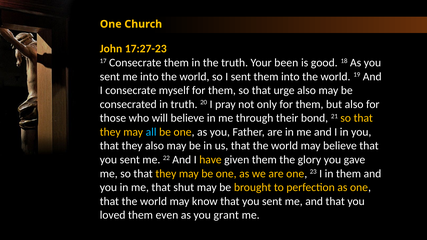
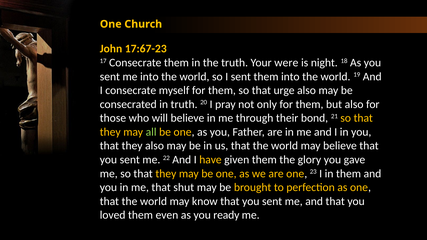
17:27-23: 17:27-23 -> 17:67-23 (146, 49)
been: been -> were (286, 63)
good: good -> night (324, 63)
all colour: light blue -> light green (151, 132)
grant: grant -> ready (226, 215)
